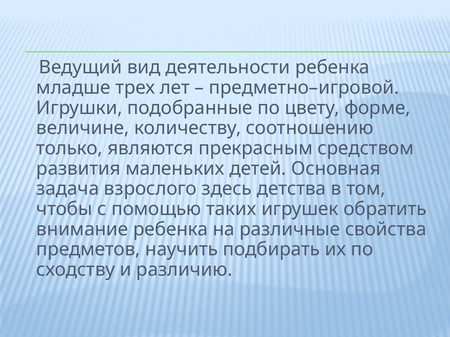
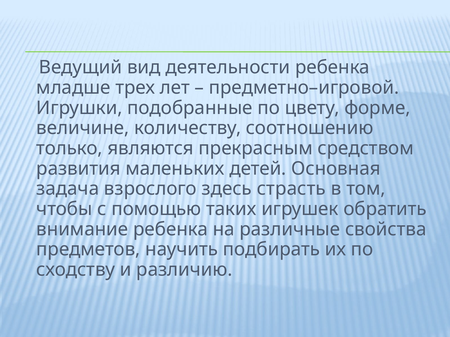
детства: детства -> страсть (291, 189)
